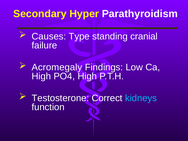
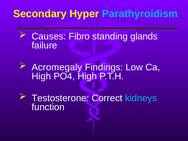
Parathyroidism colour: white -> light blue (140, 14)
Type: Type -> Fibro (79, 36)
cranial: cranial -> glands (144, 36)
